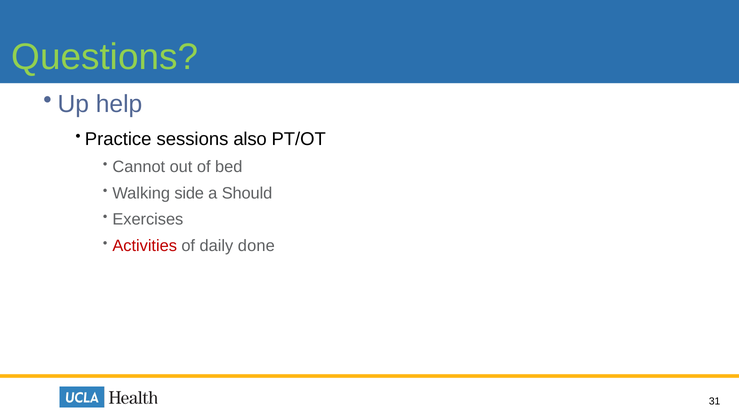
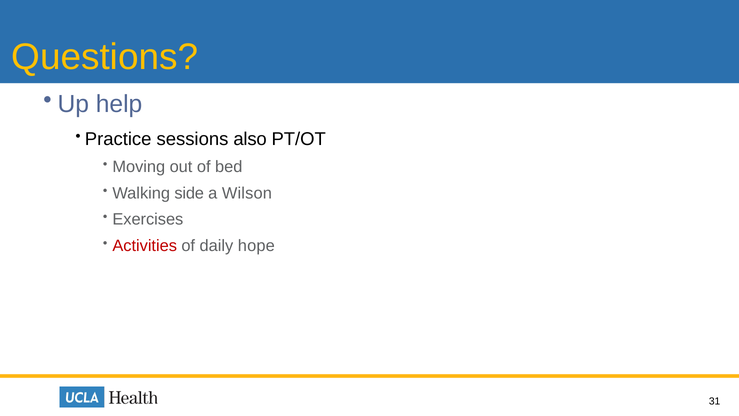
Questions colour: light green -> yellow (105, 57)
Cannot: Cannot -> Moving (139, 167)
Should: Should -> Wilson (247, 193)
done: done -> hope (256, 246)
